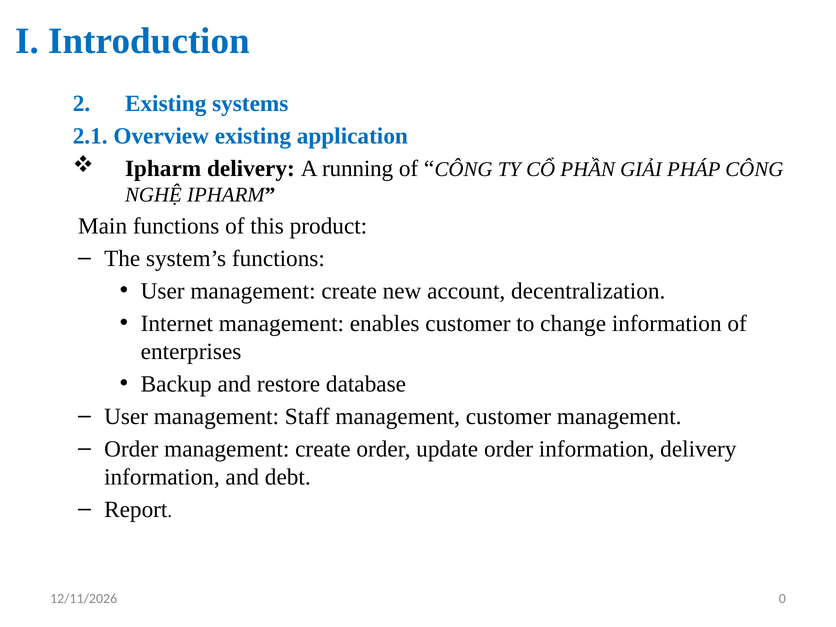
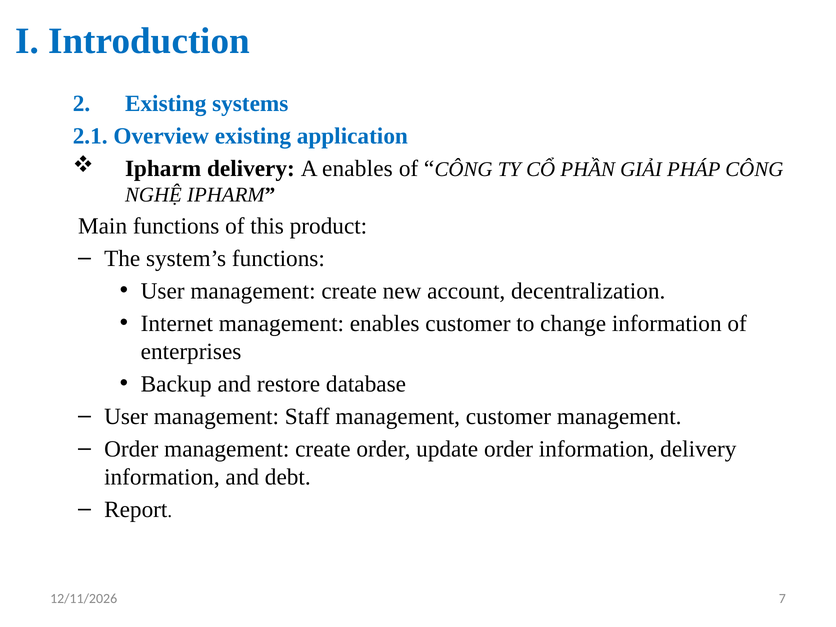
A running: running -> enables (357, 168)
0: 0 -> 7 (782, 599)
